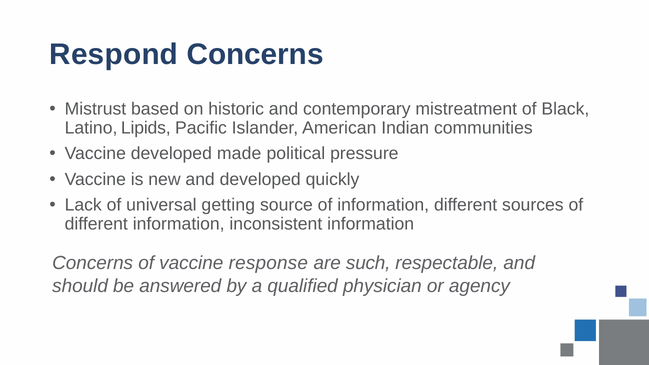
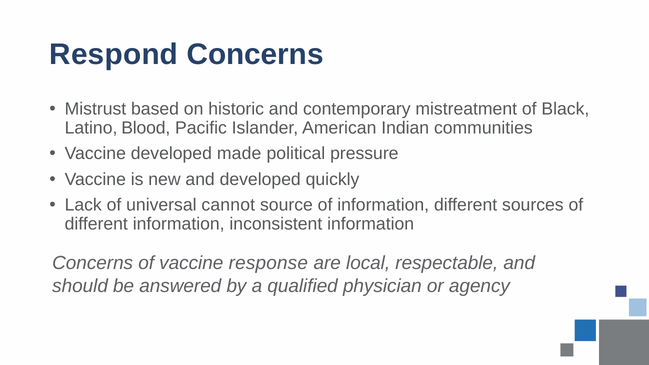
Lipids: Lipids -> Blood (146, 128)
getting: getting -> cannot (228, 205)
such: such -> local (368, 263)
